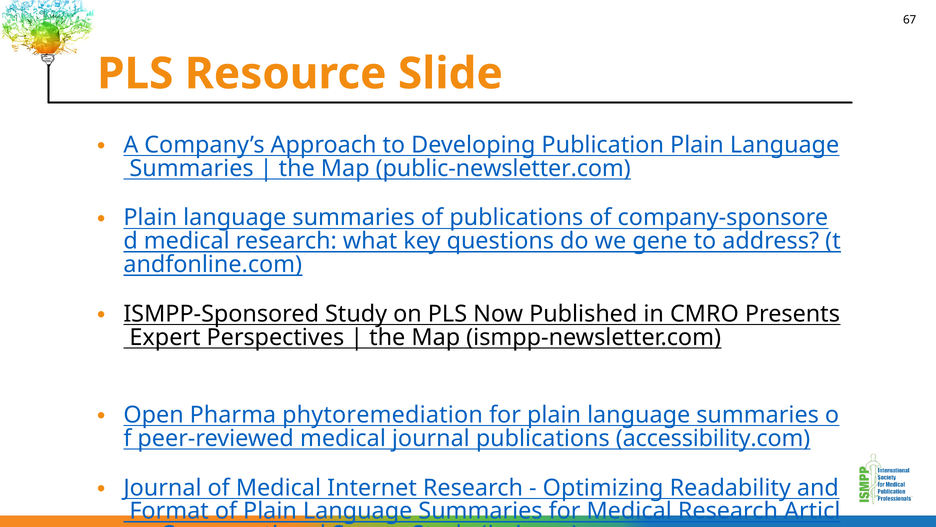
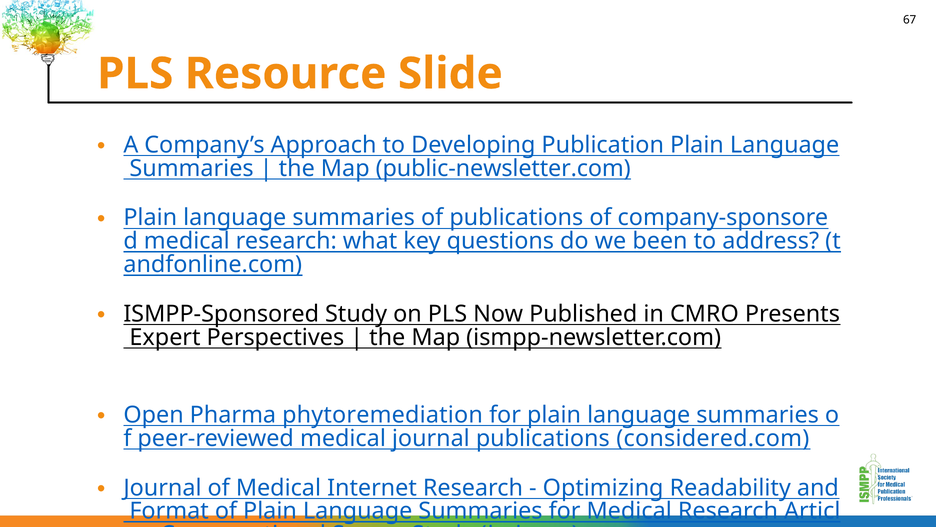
gene: gene -> been (660, 241)
accessibility.com: accessibility.com -> considered.com (713, 438)
